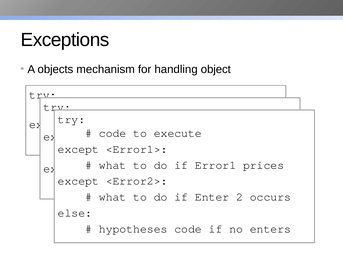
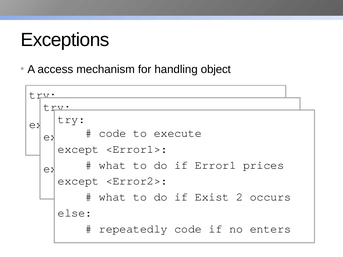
objects: objects -> access (55, 69)
Enter: Enter -> Exist (212, 197)
hypotheses: hypotheses -> repeatedly (133, 229)
